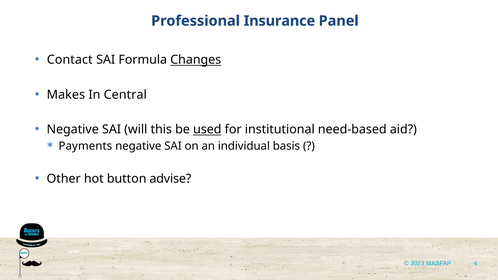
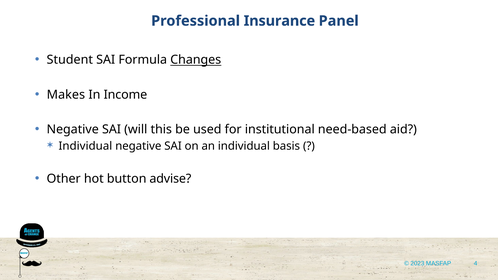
Contact: Contact -> Student (70, 60)
Central: Central -> Income (125, 95)
used underline: present -> none (207, 130)
Payments: Payments -> Individual (85, 146)
